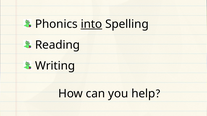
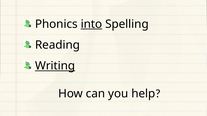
Writing underline: none -> present (55, 66)
